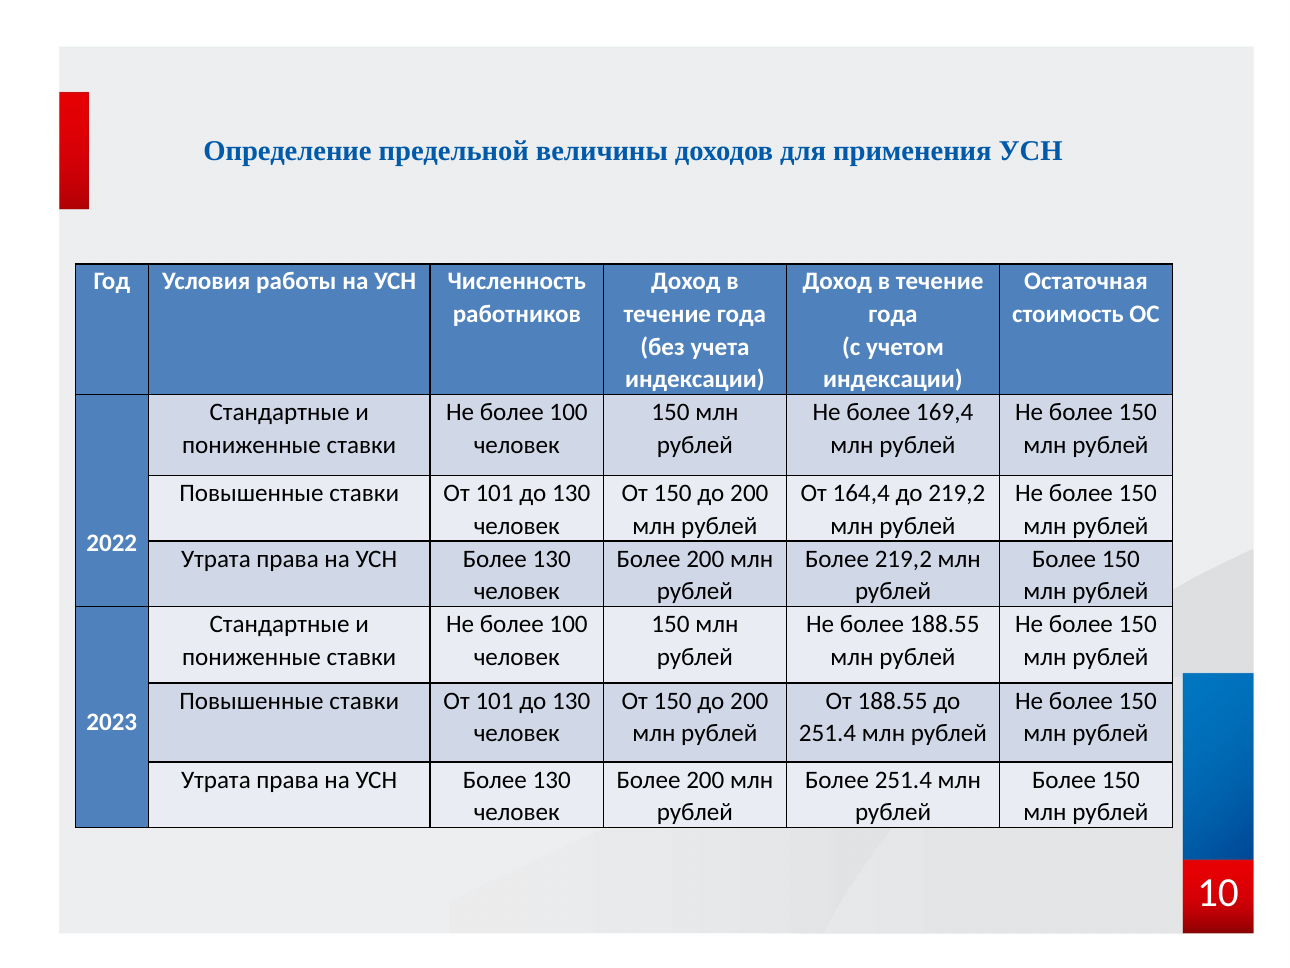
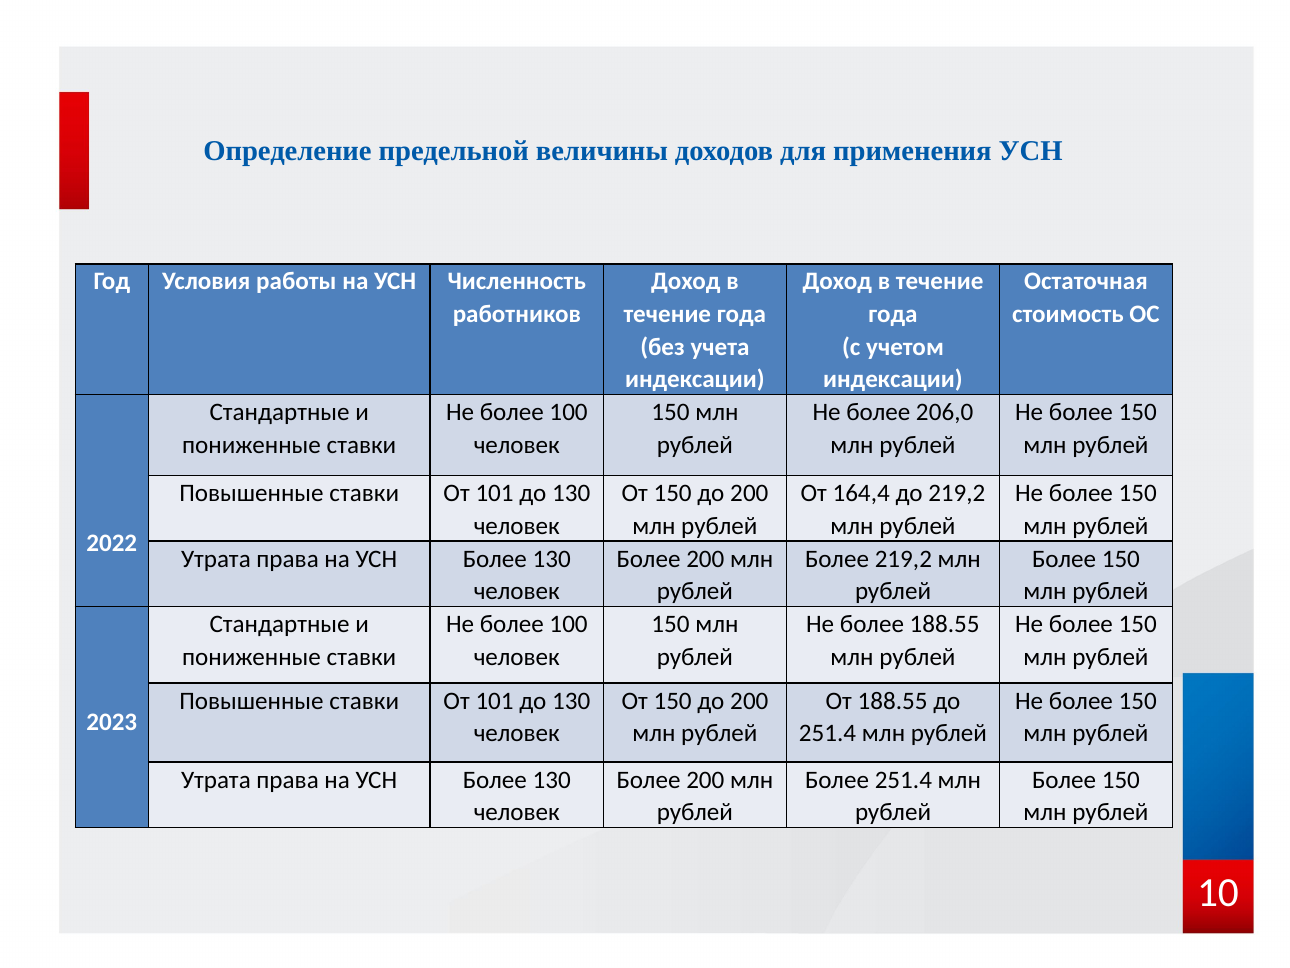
169,4: 169,4 -> 206,0 (945, 412)
